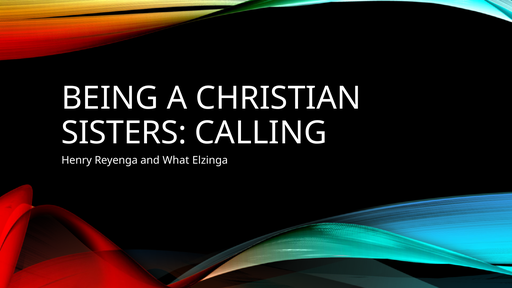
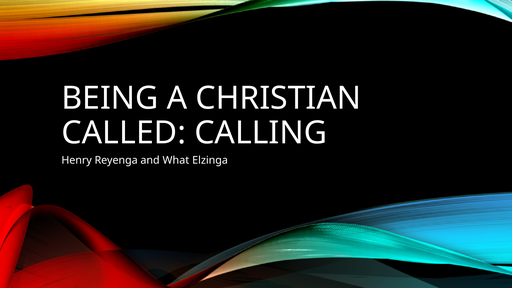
SISTERS: SISTERS -> CALLED (124, 133)
